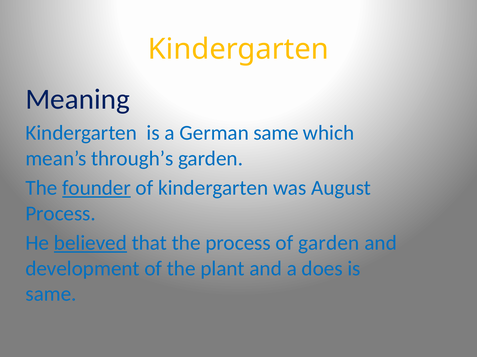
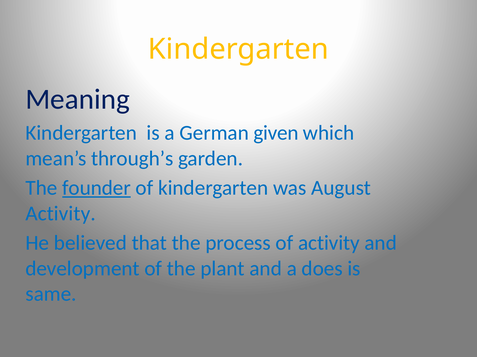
German same: same -> given (276, 133)
Process: Process -> Activity (61, 214)
believed underline: present -> none (90, 244)
of garden: garden -> activity (329, 244)
